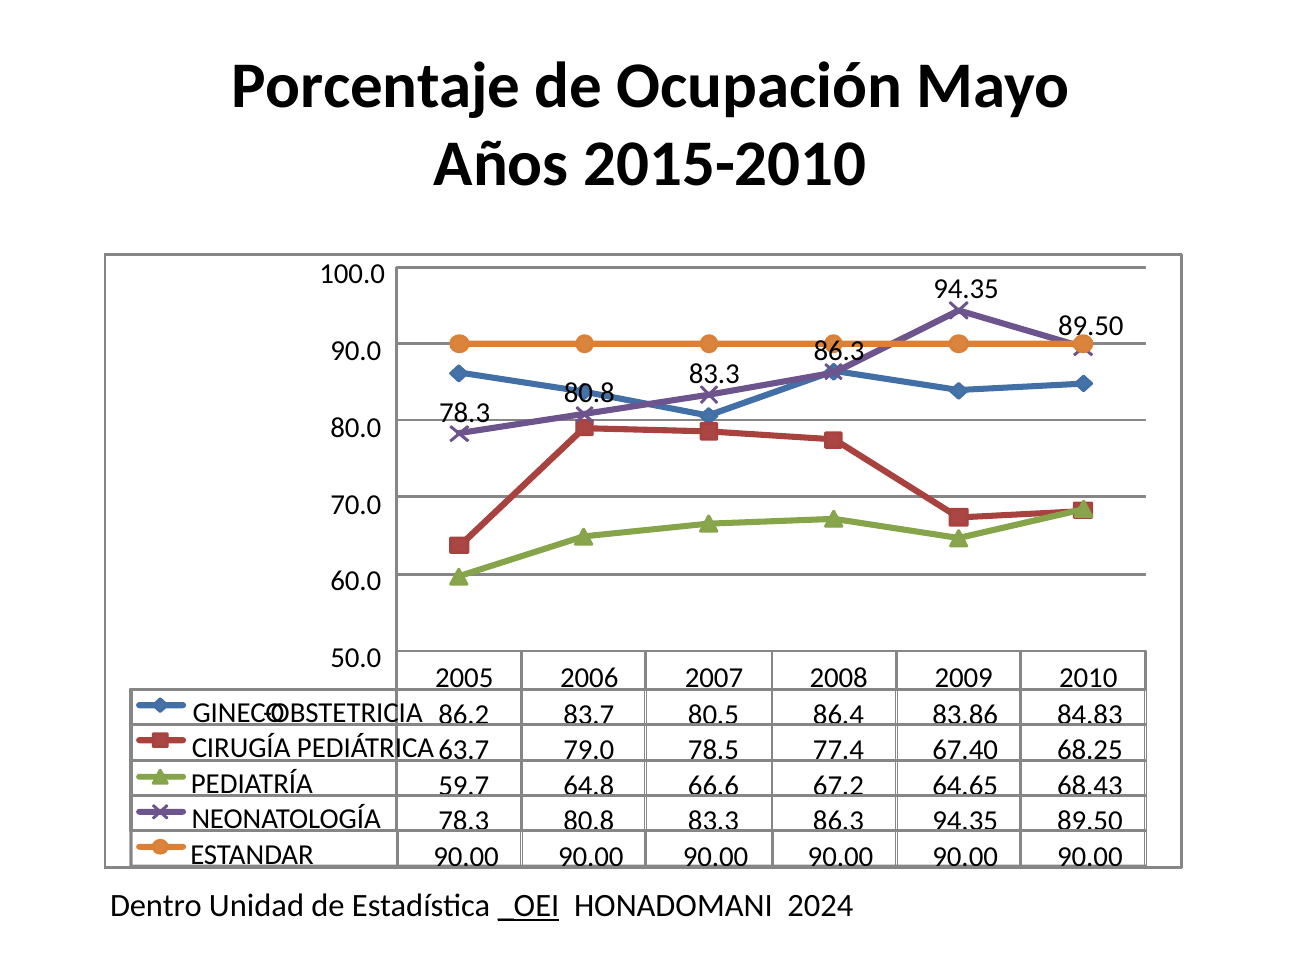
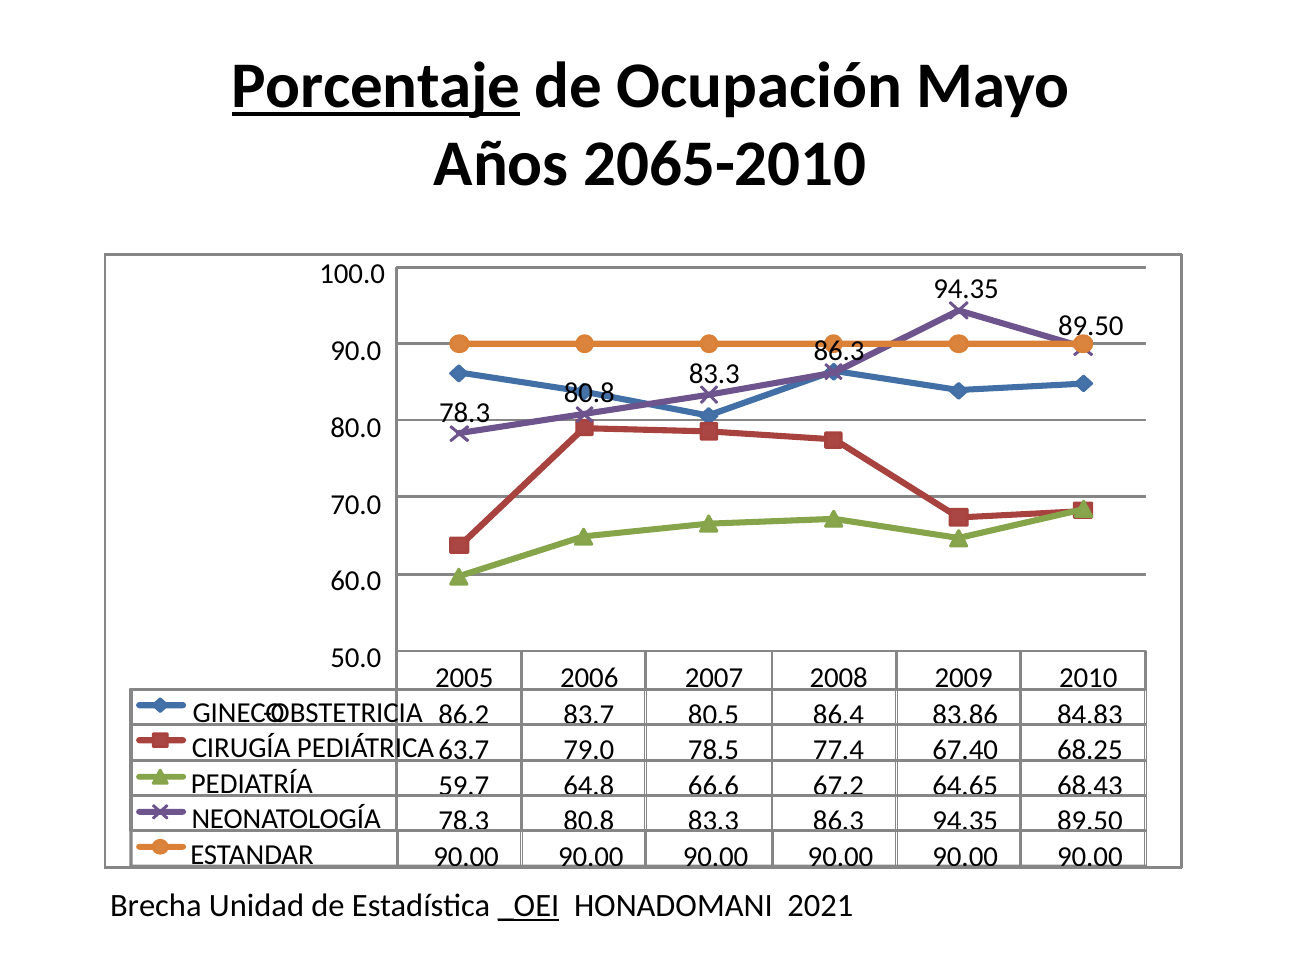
Porcentaje underline: none -> present (376, 86)
2015-2010: 2015-2010 -> 2065-2010 (725, 164)
Dentro: Dentro -> Brecha (156, 905)
2024: 2024 -> 2021 (820, 905)
